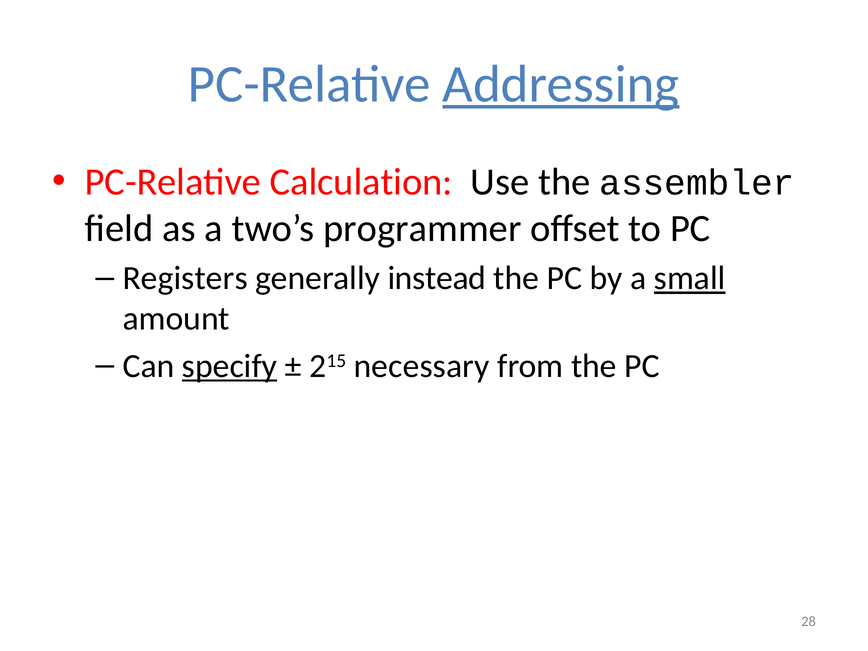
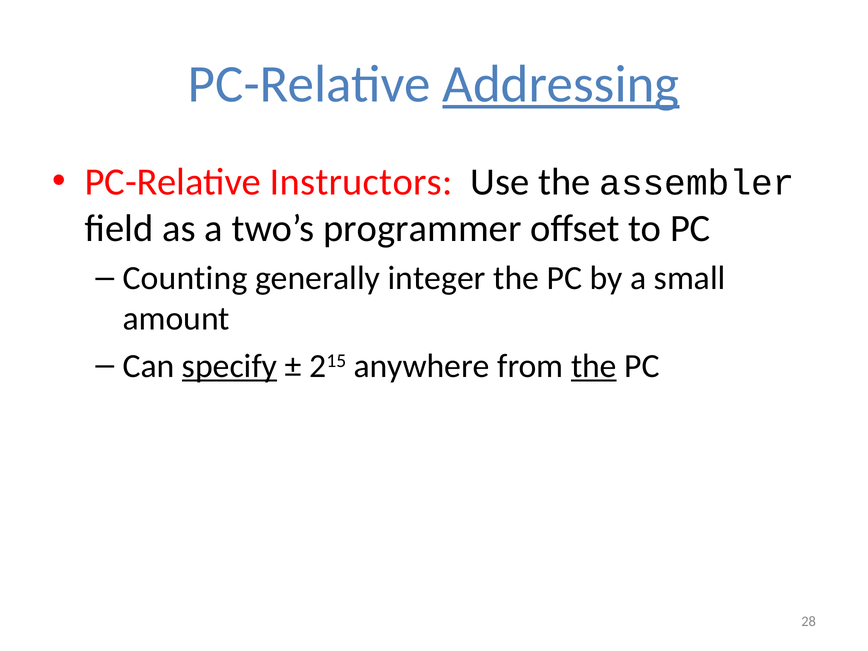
Calculation: Calculation -> Instructors (361, 182)
Registers: Registers -> Counting (185, 278)
instead: instead -> integer (437, 278)
small underline: present -> none (690, 278)
necessary: necessary -> anywhere (422, 366)
the underline: none -> present (594, 366)
